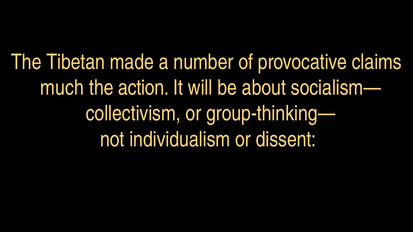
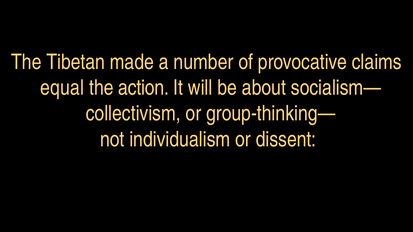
much: much -> equal (62, 88)
